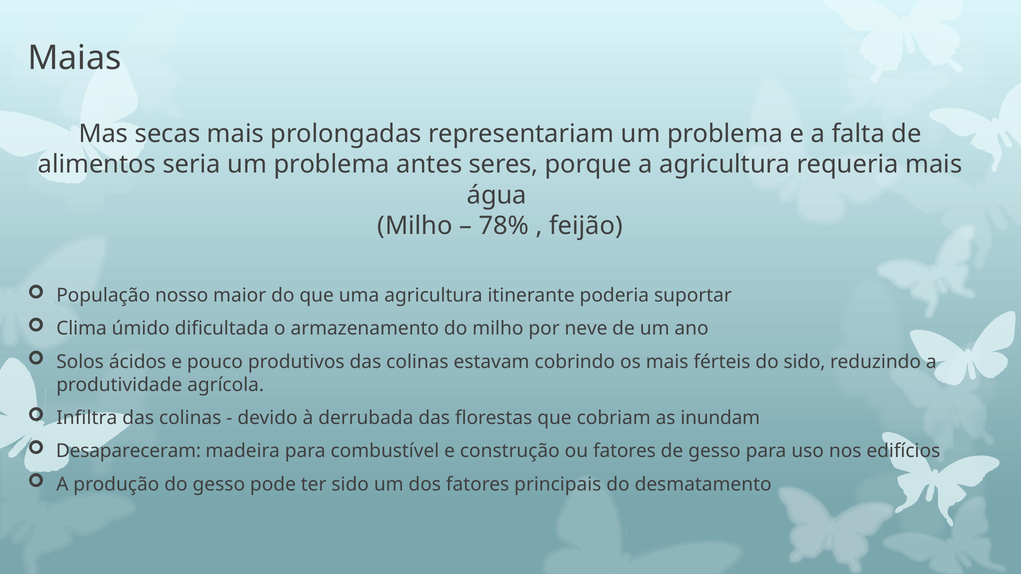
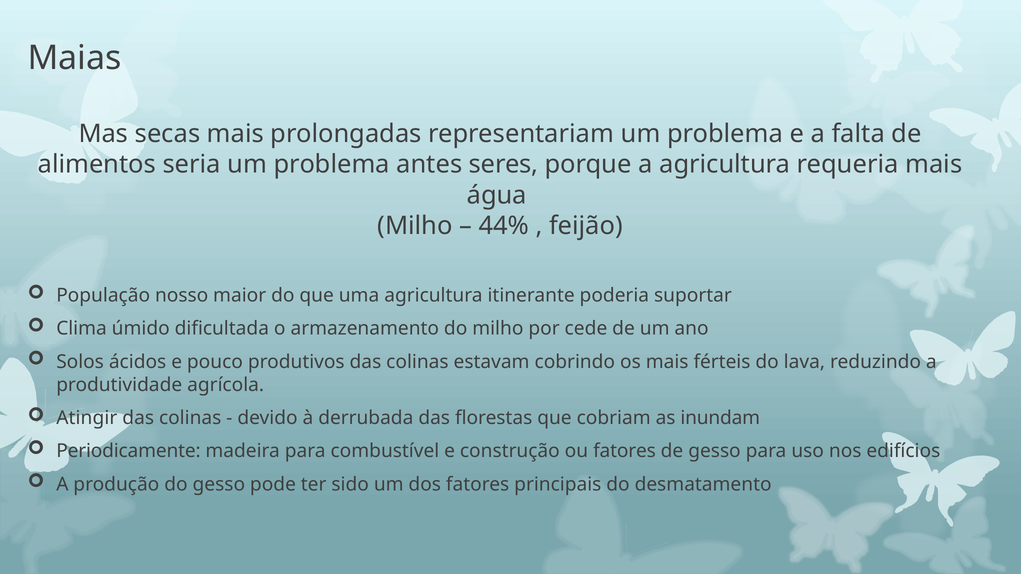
78%: 78% -> 44% (504, 226)
neve: neve -> cede (586, 329)
do sido: sido -> lava (804, 362)
Infiltra: Infiltra -> Atingir (87, 418)
Desapareceram: Desapareceram -> Periodicamente (128, 451)
